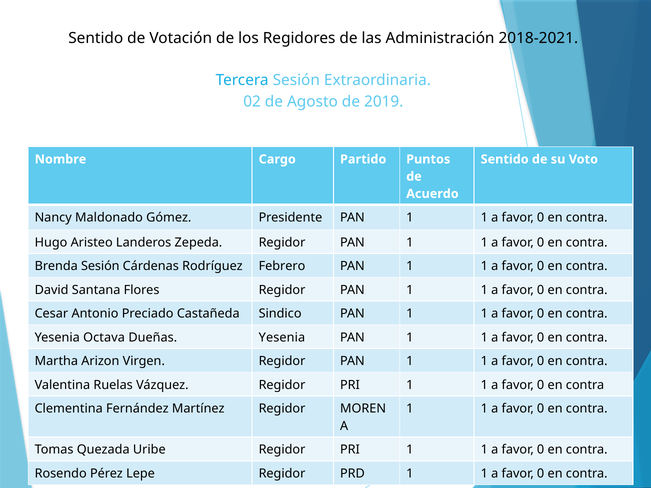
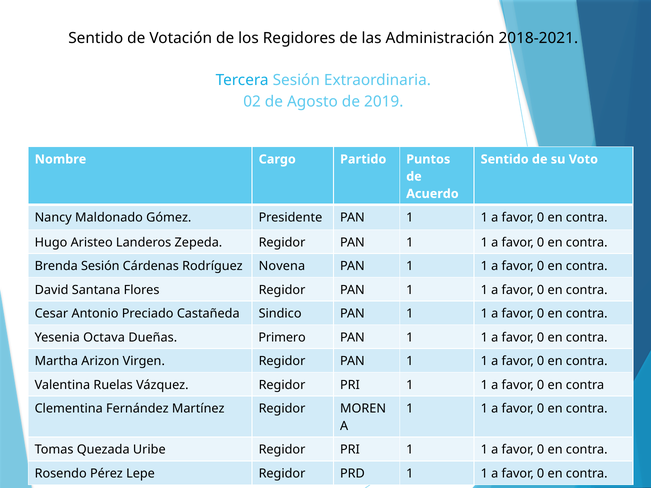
Febrero: Febrero -> Novena (282, 266)
Dueñas Yesenia: Yesenia -> Primero (282, 338)
